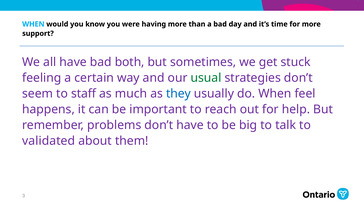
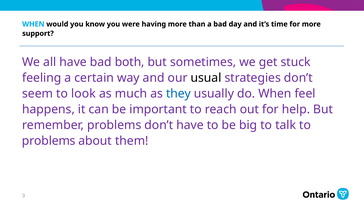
usual colour: green -> black (206, 78)
staff: staff -> look (83, 93)
validated: validated -> problems (49, 141)
